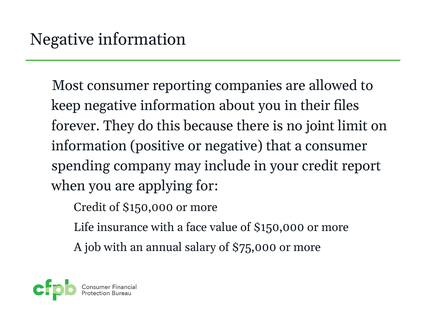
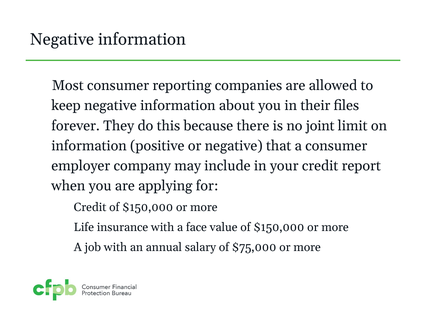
spending: spending -> employer (81, 166)
